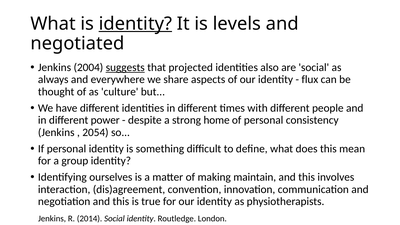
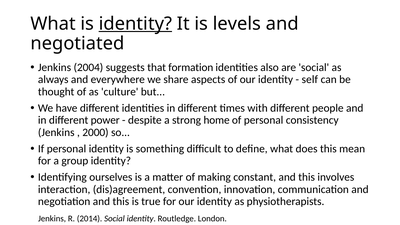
suggests underline: present -> none (125, 67)
projected: projected -> formation (191, 67)
flux: flux -> self (310, 80)
2054: 2054 -> 2000 (95, 132)
maintain: maintain -> constant (255, 177)
